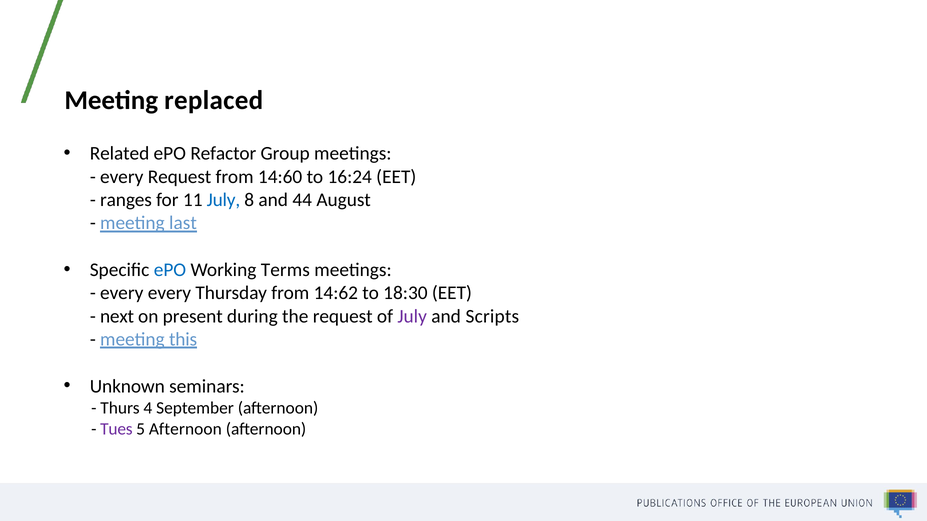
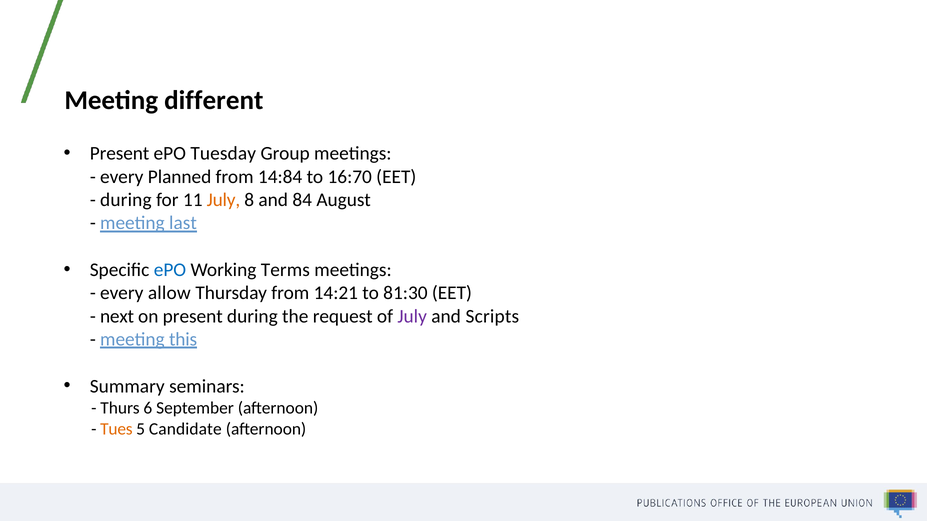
replaced: replaced -> different (214, 101)
Related: Related -> Present (120, 154)
Refactor: Refactor -> Tuesday (223, 154)
every Request: Request -> Planned (180, 177)
14:60: 14:60 -> 14:84 (280, 177)
16:24: 16:24 -> 16:70 (350, 177)
ranges: ranges -> during (126, 200)
July colour: blue -> orange (223, 200)
44: 44 -> 84 (302, 200)
every every: every -> allow (169, 293)
14:62: 14:62 -> 14:21 (336, 293)
18:30: 18:30 -> 81:30 (405, 293)
Unknown: Unknown -> Summary (127, 386)
4: 4 -> 6 (148, 408)
Tues colour: purple -> orange (116, 429)
5 Afternoon: Afternoon -> Candidate (185, 429)
